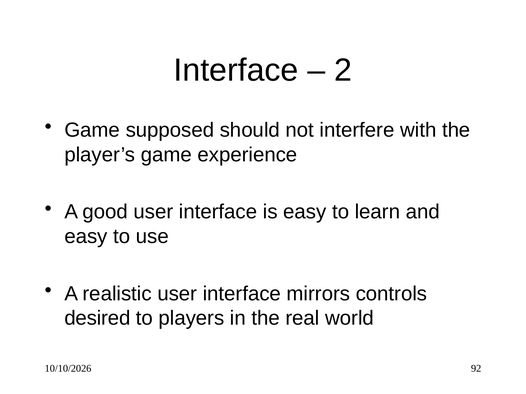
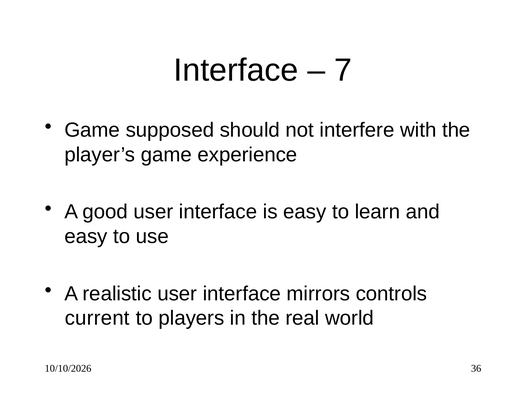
2: 2 -> 7 (343, 70)
desired: desired -> current (97, 319)
92: 92 -> 36 (476, 369)
